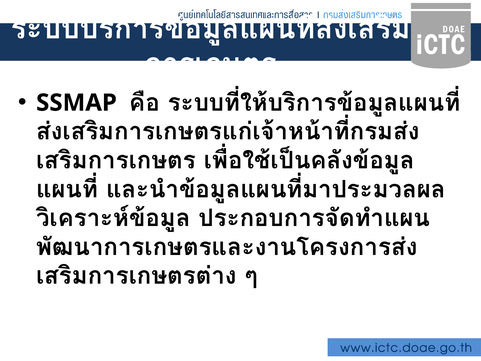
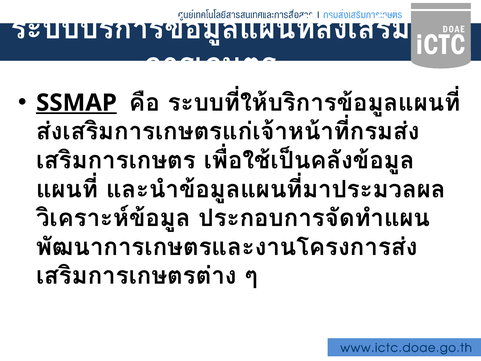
SSMAP underline: none -> present (76, 103)
